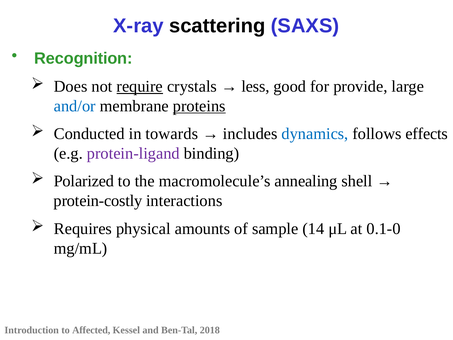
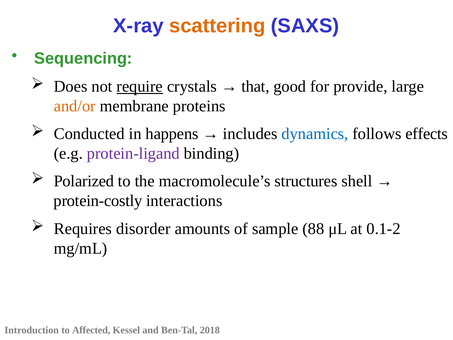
scattering colour: black -> orange (217, 26)
Recognition: Recognition -> Sequencing (83, 58)
less: less -> that (255, 86)
and/or colour: blue -> orange (75, 106)
proteins underline: present -> none (199, 106)
towards: towards -> happens (172, 134)
annealing: annealing -> structures (306, 181)
physical: physical -> disorder (143, 229)
14: 14 -> 88 (313, 229)
0.1-0: 0.1-0 -> 0.1-2 (384, 229)
